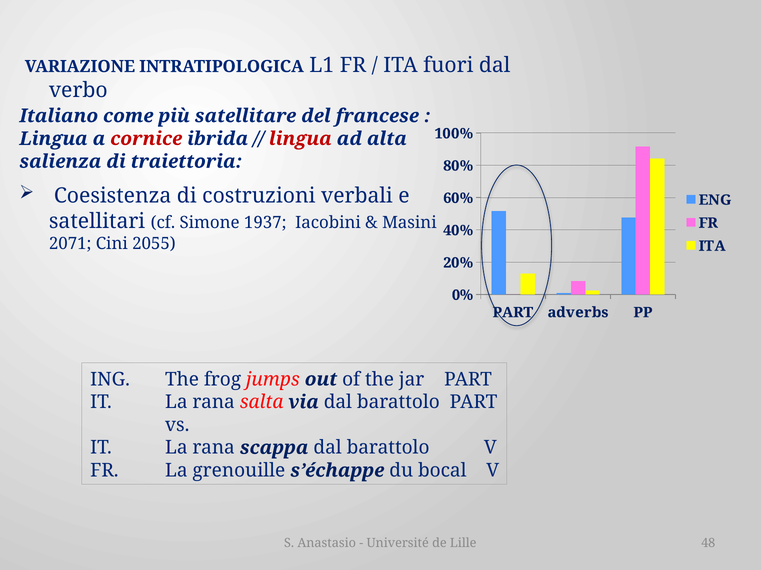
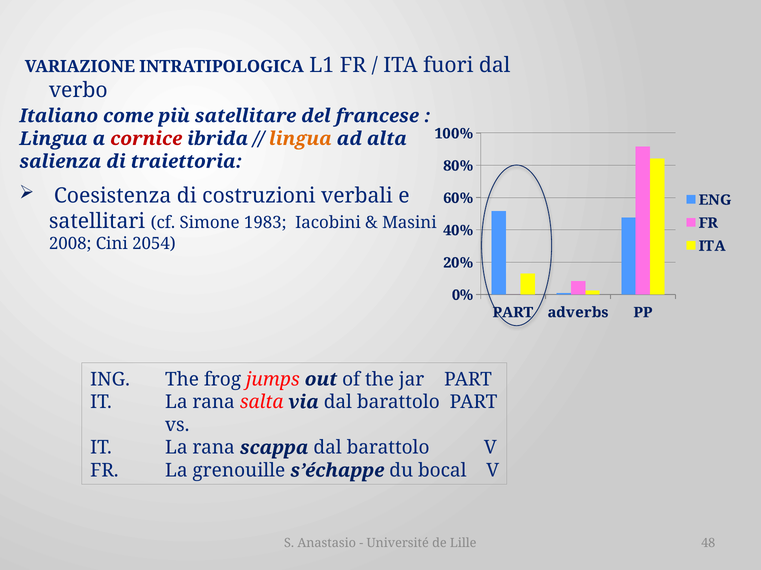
lingua colour: red -> orange (300, 139)
1937: 1937 -> 1983 (265, 223)
2071: 2071 -> 2008 (70, 244)
2055: 2055 -> 2054 (154, 244)
